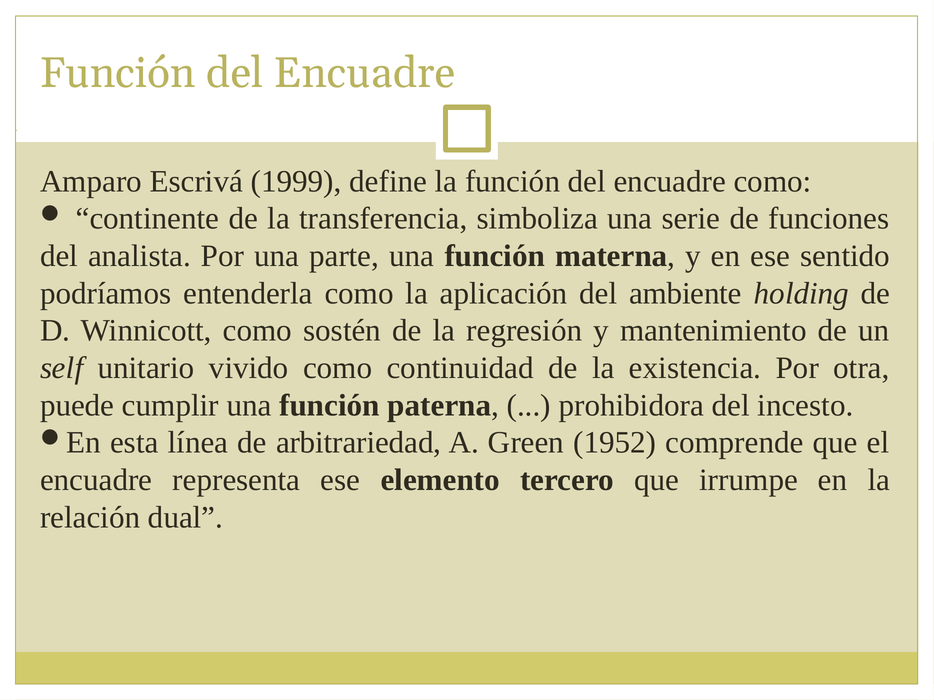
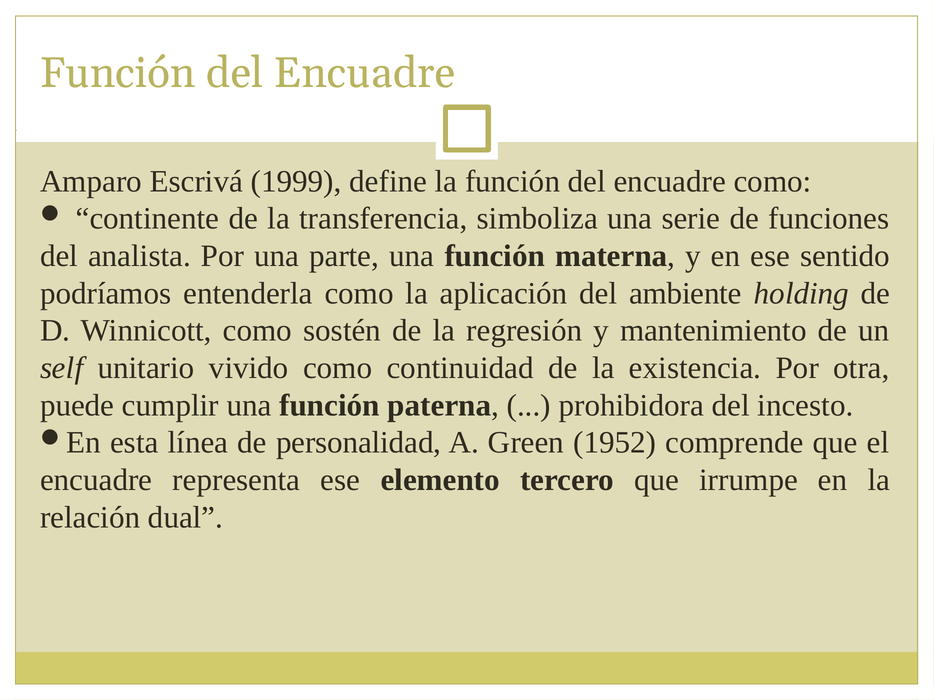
arbitrariedad: arbitrariedad -> personalidad (359, 443)
